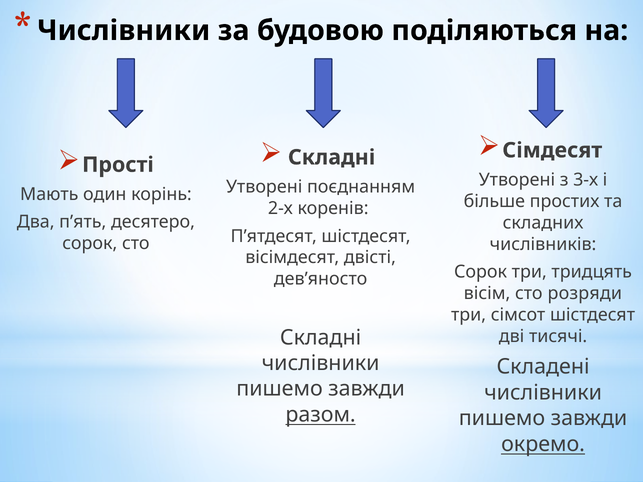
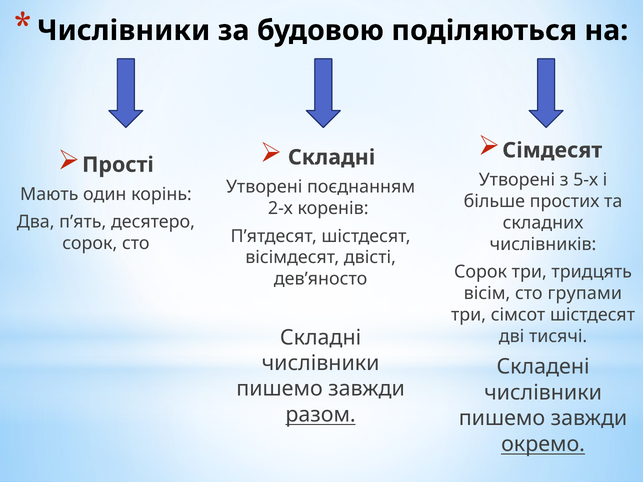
3-х: 3-х -> 5-х (586, 180)
розряди: розряди -> групами (585, 293)
